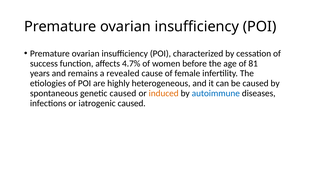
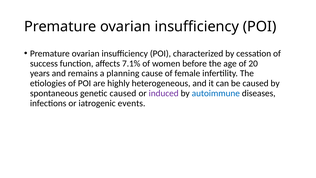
4.7%: 4.7% -> 7.1% (131, 63)
81: 81 -> 20 (253, 63)
revealed: revealed -> planning (123, 73)
induced colour: orange -> purple (164, 93)
iatrogenic caused: caused -> events (132, 103)
